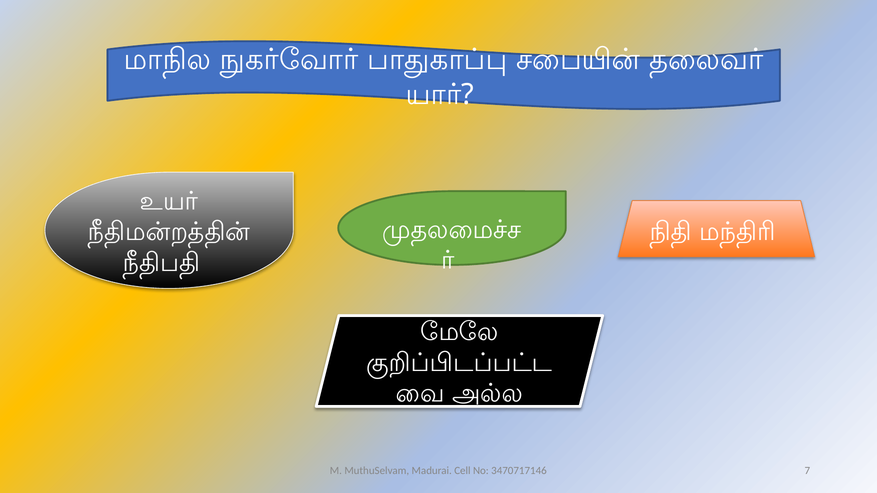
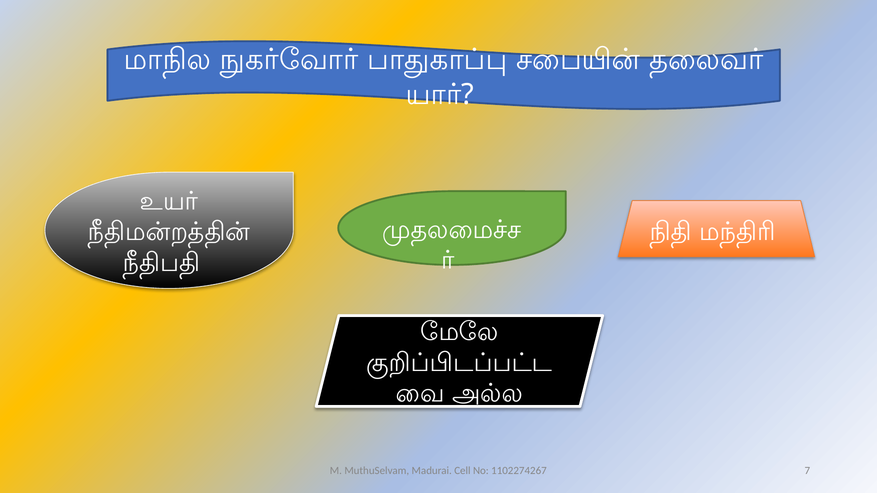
3470717146: 3470717146 -> 1102274267 (519, 471)
